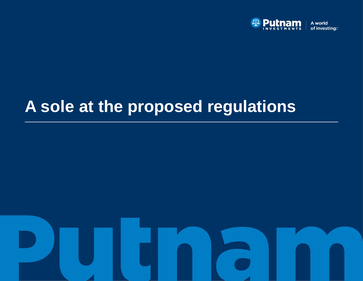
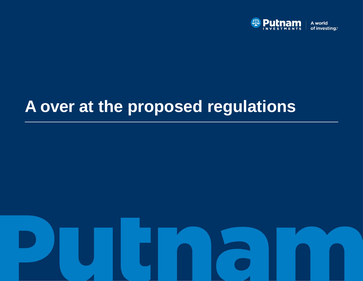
sole: sole -> over (58, 106)
